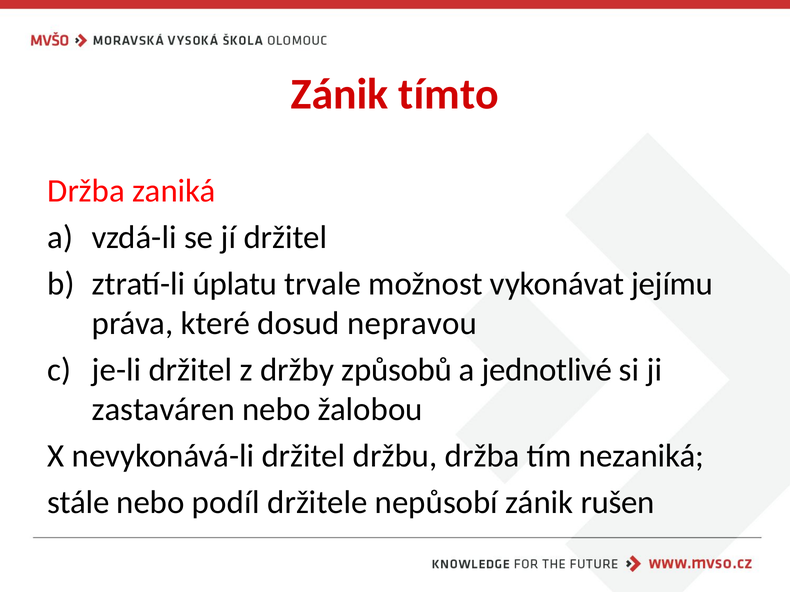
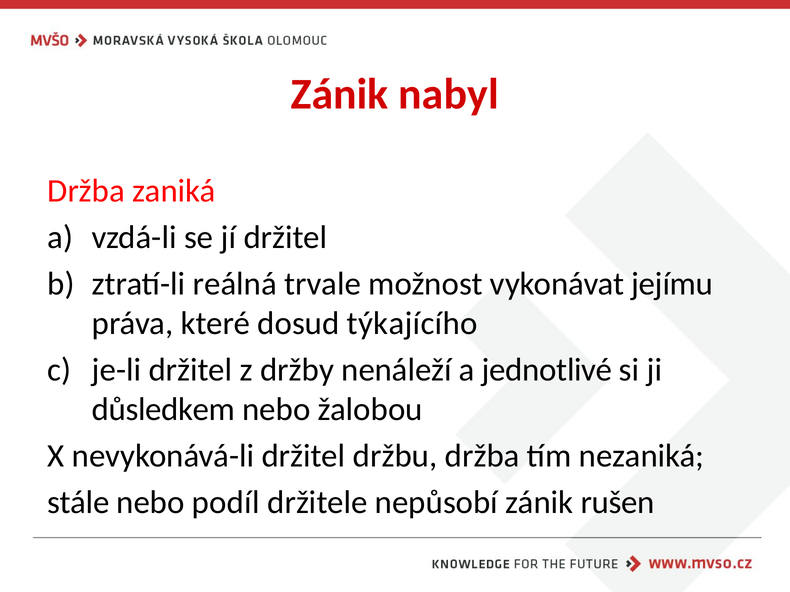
tímto: tímto -> nabyl (449, 94)
úplatu: úplatu -> reálná (235, 284)
nepravou: nepravou -> týkajícího (412, 324)
způsobů: způsobů -> nenáleží (397, 370)
zastaváren: zastaváren -> důsledkem (163, 410)
